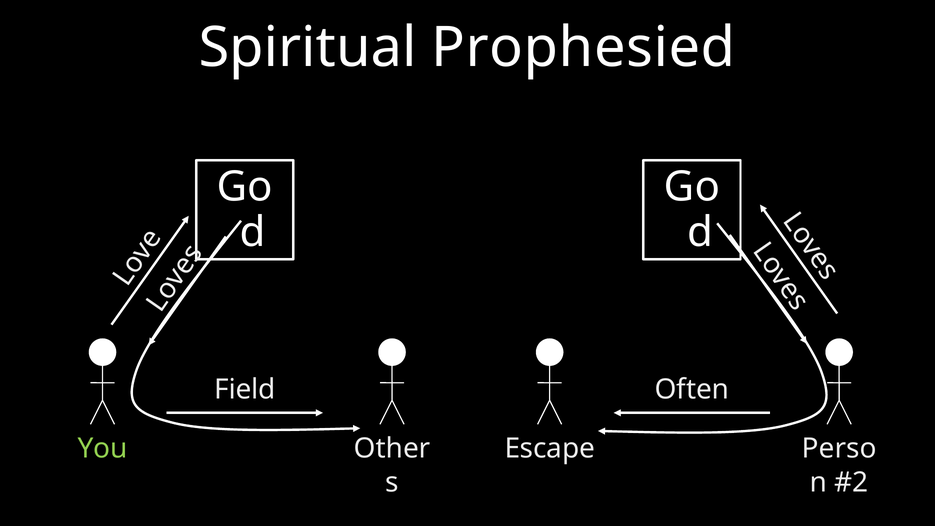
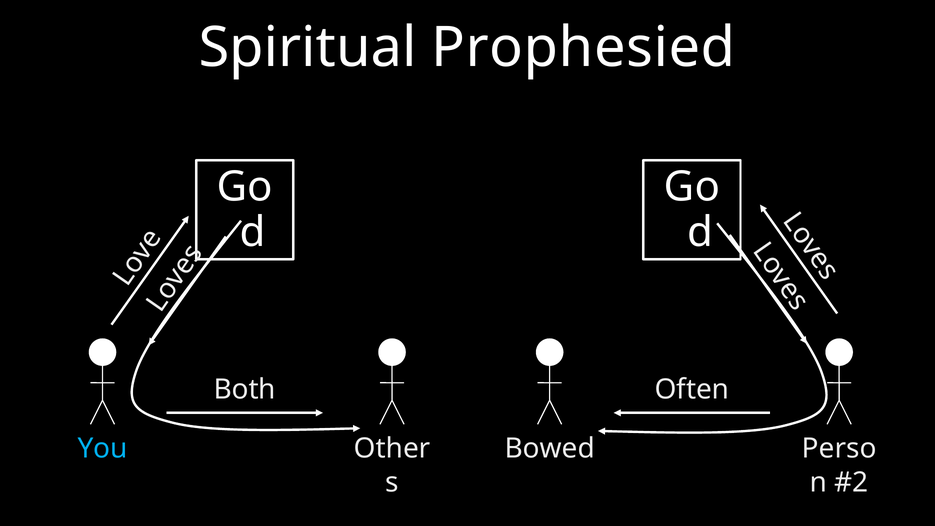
Field: Field -> Both (245, 390)
You colour: light green -> light blue (103, 449)
Escape: Escape -> Bowed (550, 449)
